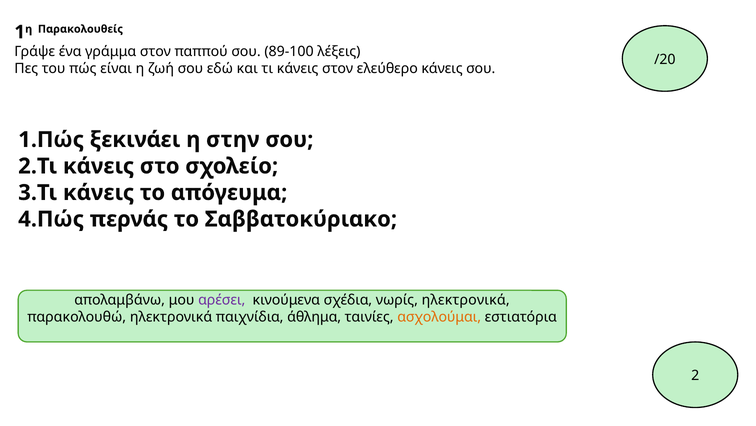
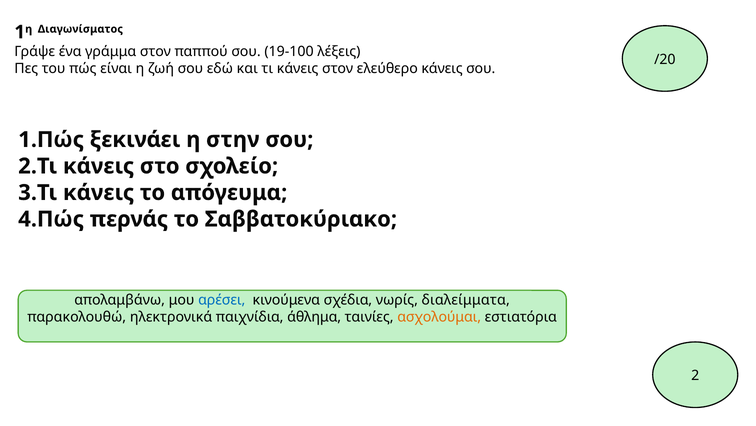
Παρακολουθείς: Παρακολουθείς -> Διαγωνίσματος (80, 29)
89-100: 89-100 -> 19-100 (289, 52)
αρέσει colour: purple -> blue (222, 299)
νωρίς ηλεκτρονικά: ηλεκτρονικά -> διαλείμματα (466, 299)
